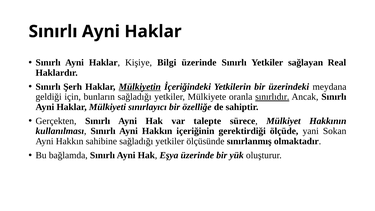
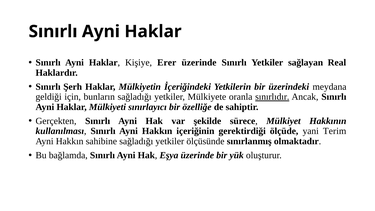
Bilgi: Bilgi -> Erer (167, 63)
Mülkiyetin underline: present -> none (140, 87)
talepte: talepte -> şekilde (207, 121)
Sokan: Sokan -> Terim (335, 131)
